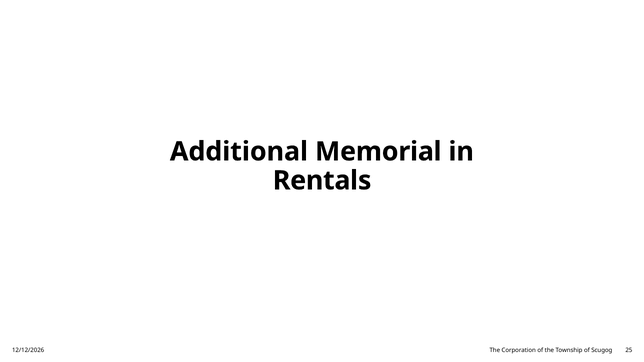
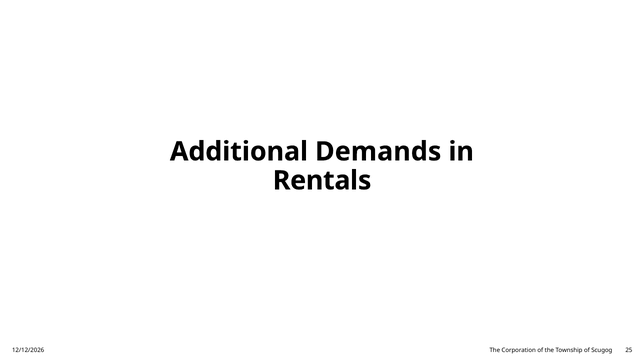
Memorial: Memorial -> Demands (378, 152)
